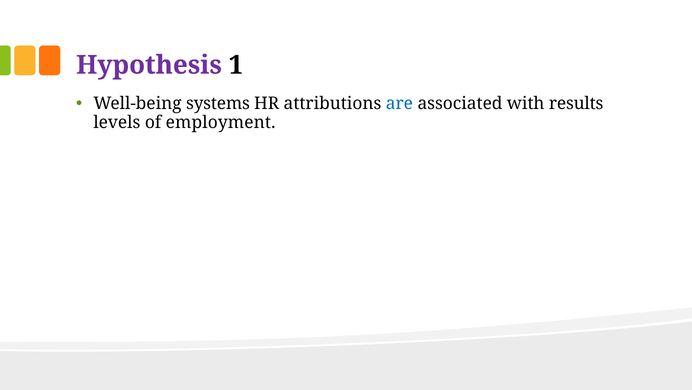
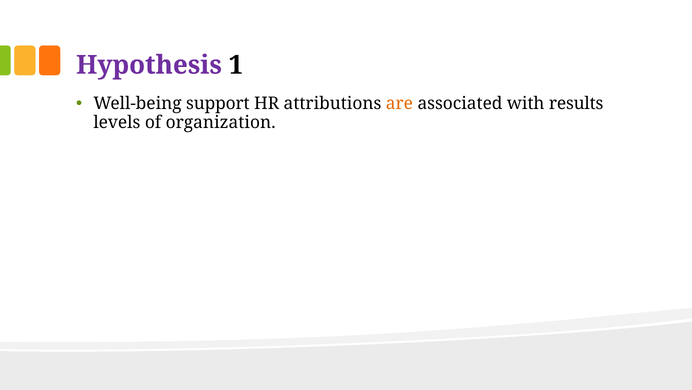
systems: systems -> support (218, 104)
are colour: blue -> orange (399, 104)
employment: employment -> organization (221, 122)
